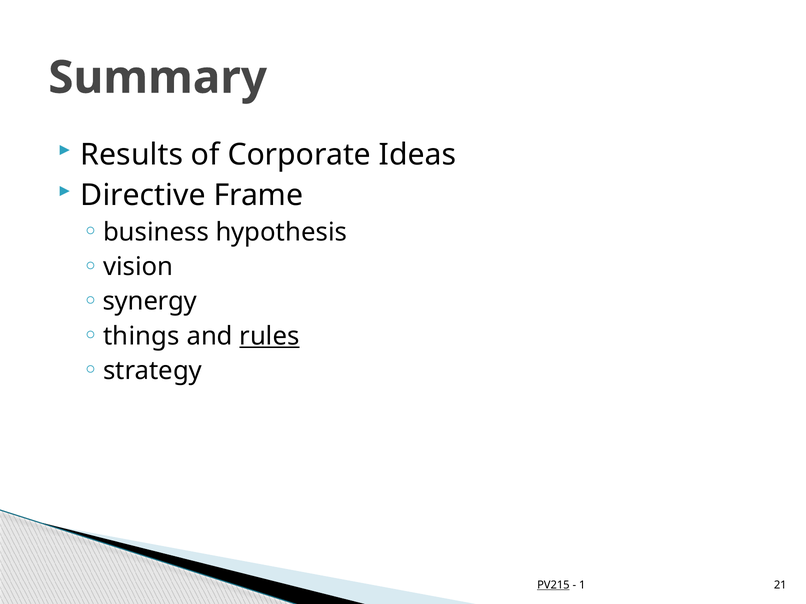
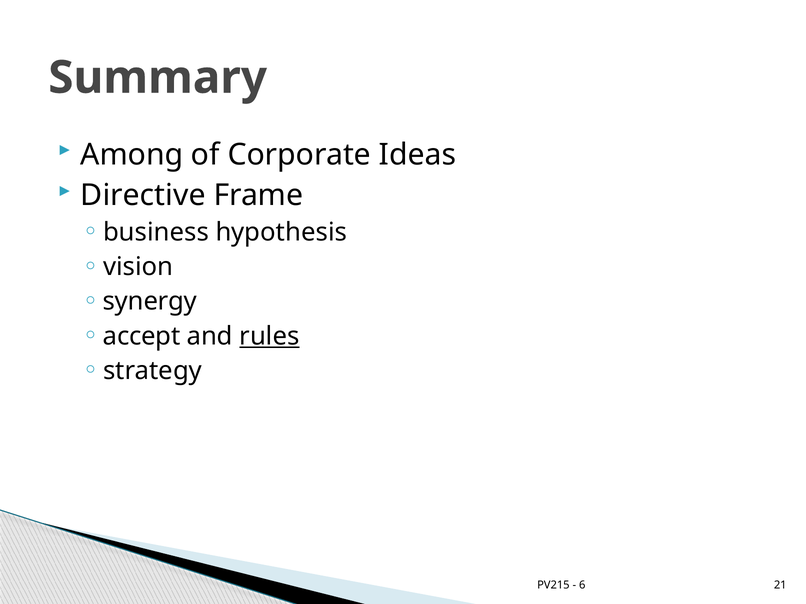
Results: Results -> Among (132, 155)
things: things -> accept (142, 336)
PV215 underline: present -> none (553, 585)
1: 1 -> 6 (582, 585)
